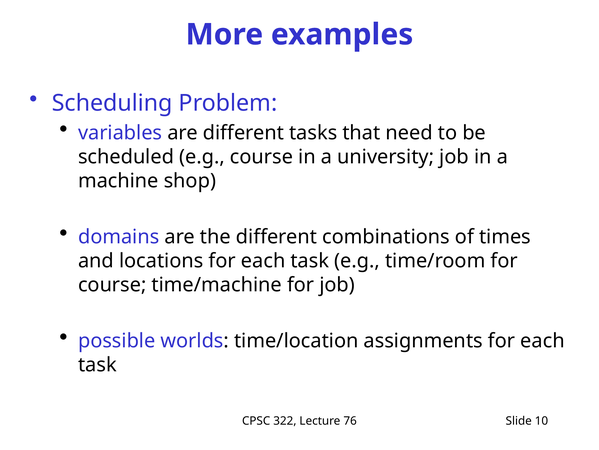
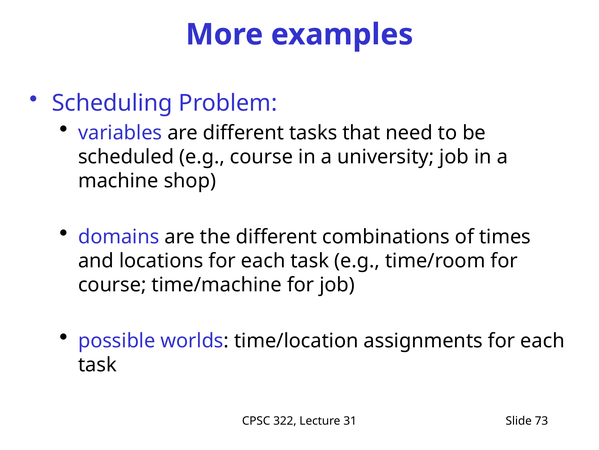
76: 76 -> 31 (350, 420)
10: 10 -> 73 (541, 420)
